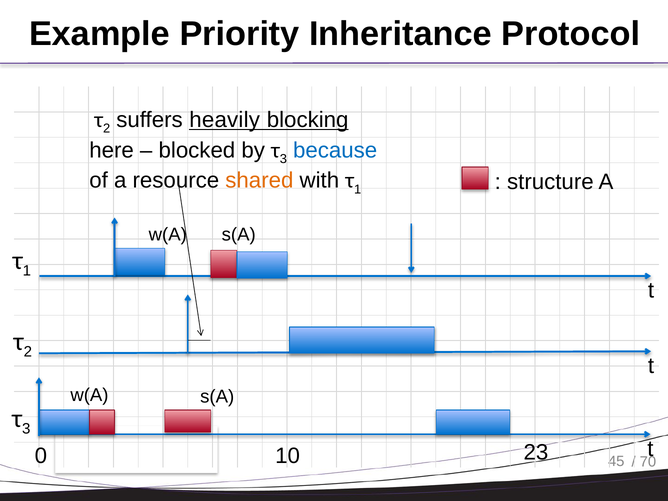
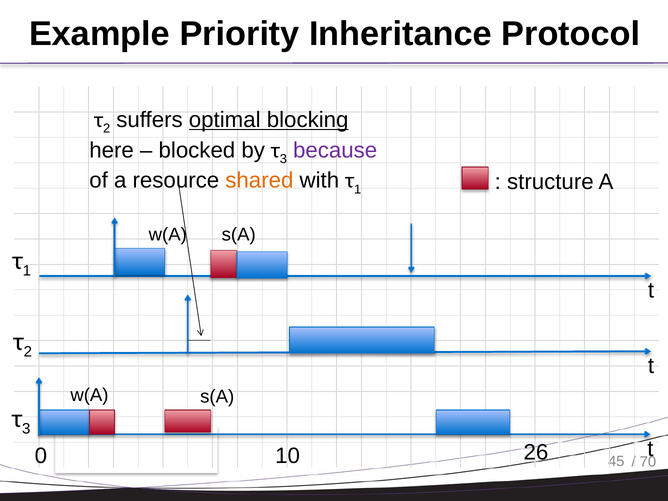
heavily: heavily -> optimal (225, 120)
because colour: blue -> purple (335, 150)
23: 23 -> 26 (536, 452)
